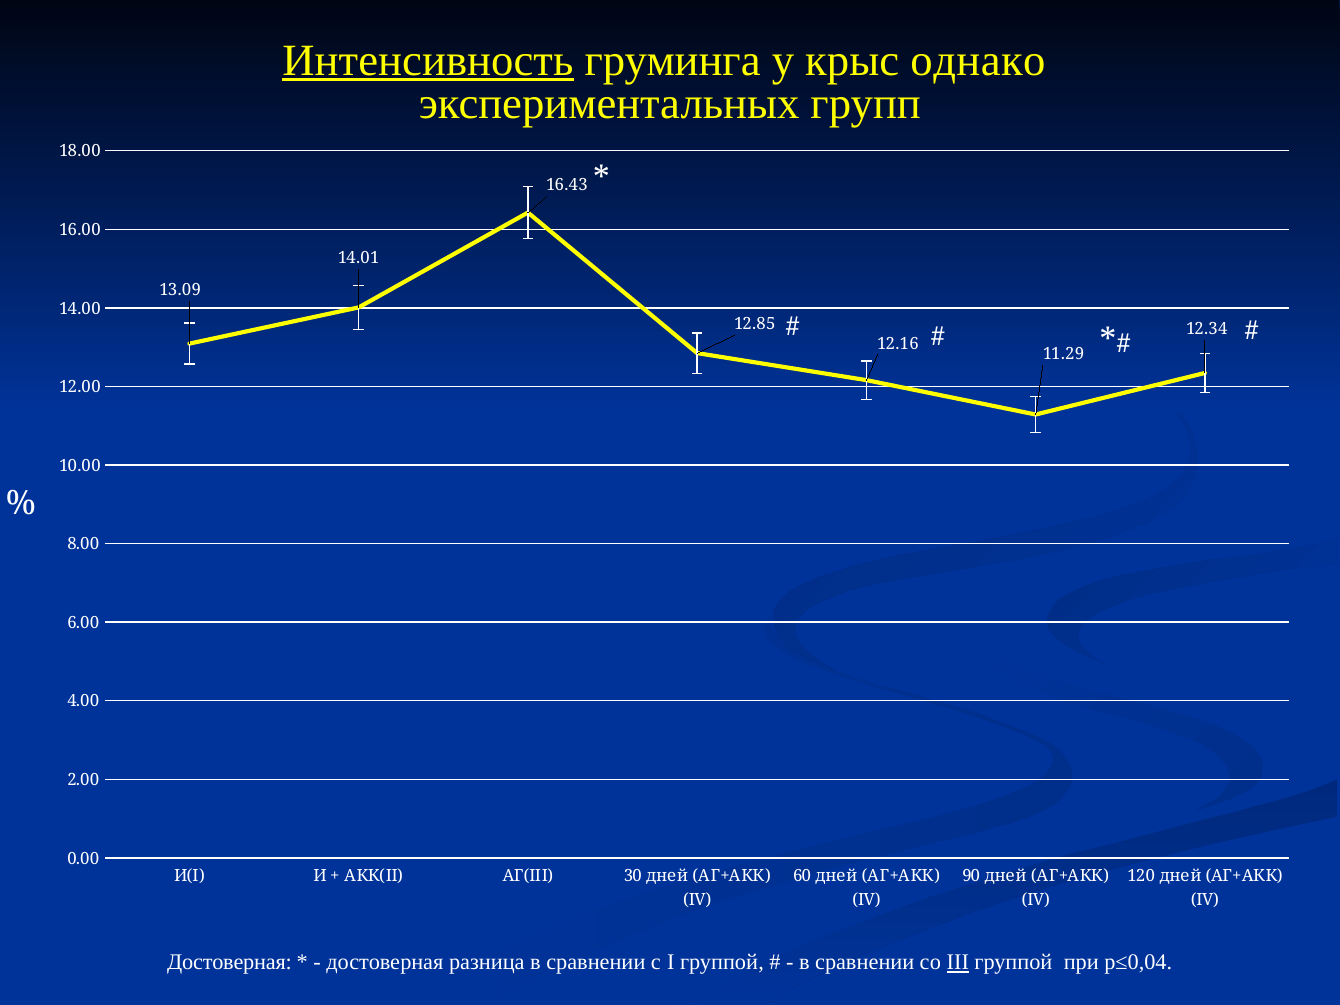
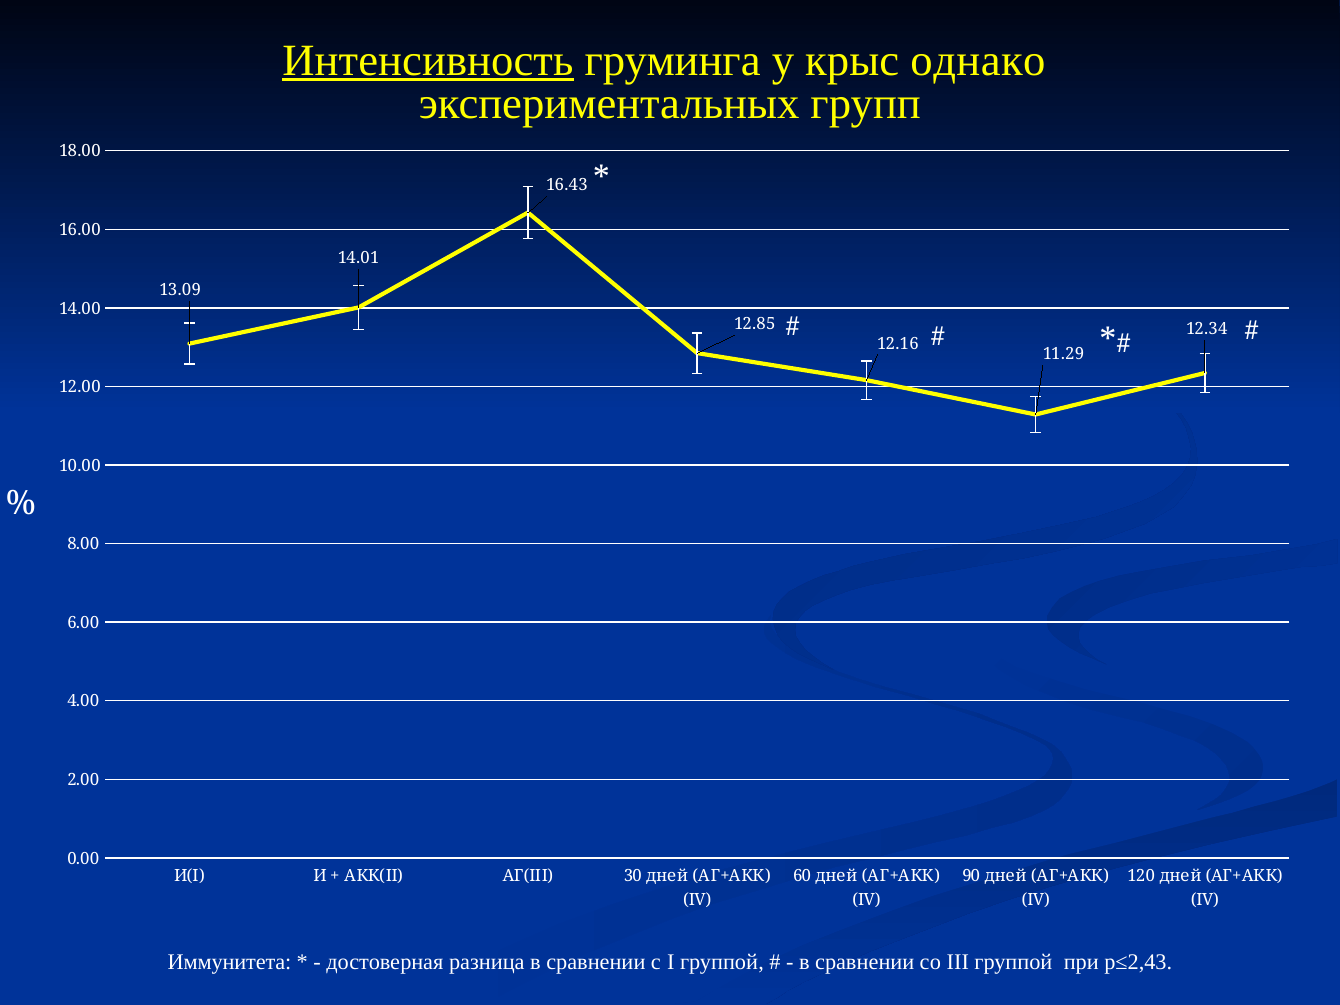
Достоверная: Достоверная -> Иммунитета (229, 962)
III underline: present -> none (958, 962)
р≤0,04: р≤0,04 -> р≤2,43 (1138, 962)
